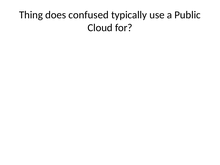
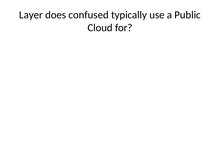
Thing: Thing -> Layer (31, 15)
